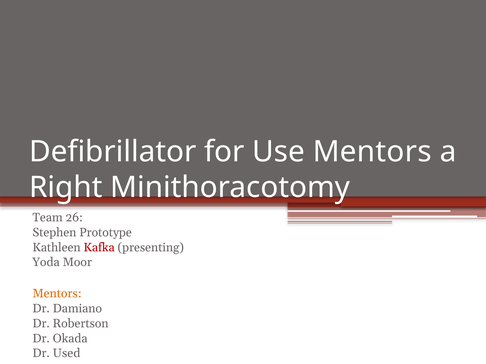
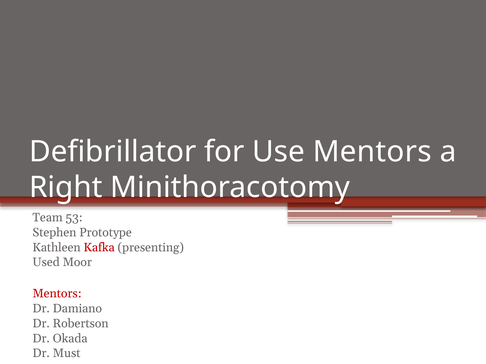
26: 26 -> 53 (74, 218)
Yoda: Yoda -> Used (46, 263)
Mentors colour: orange -> red (57, 294)
Used: Used -> Must (67, 354)
